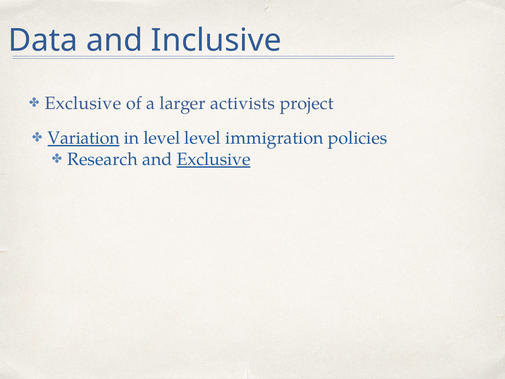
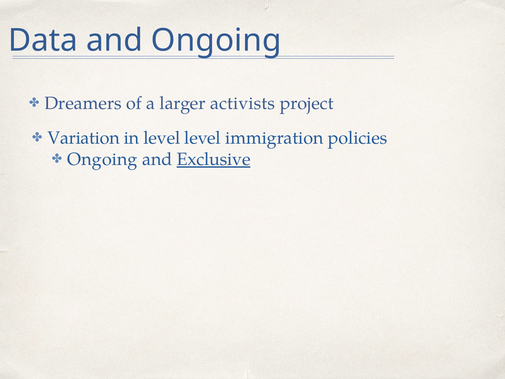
and Inclusive: Inclusive -> Ongoing (216, 40)
Exclusive: Exclusive -> Dreamers (83, 103)
Variation underline: present -> none (84, 138)
Research: Research -> Ongoing (102, 159)
